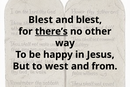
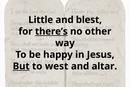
Blest: Blest -> Little (41, 20)
But underline: none -> present (21, 66)
from: from -> altar (104, 66)
